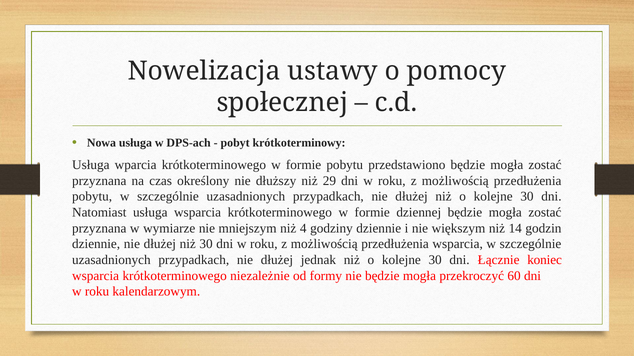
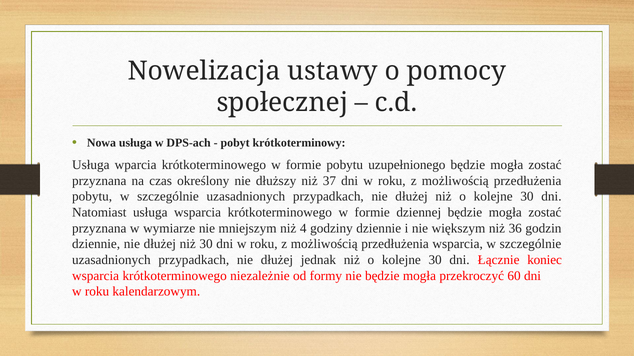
przedstawiono: przedstawiono -> uzupełnionego (407, 165)
29: 29 -> 37 (329, 181)
14: 14 -> 36 (515, 229)
